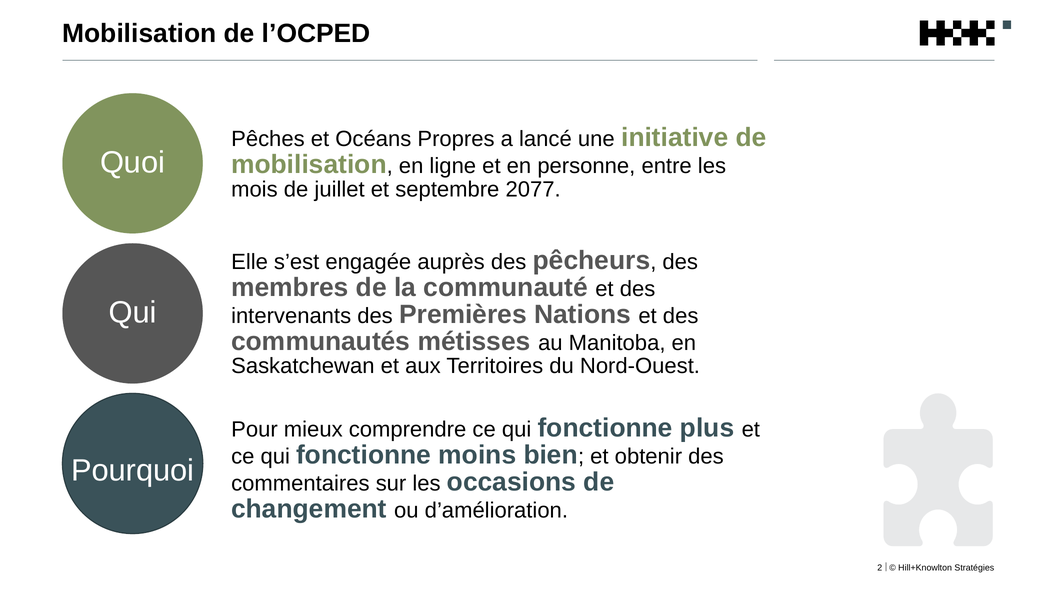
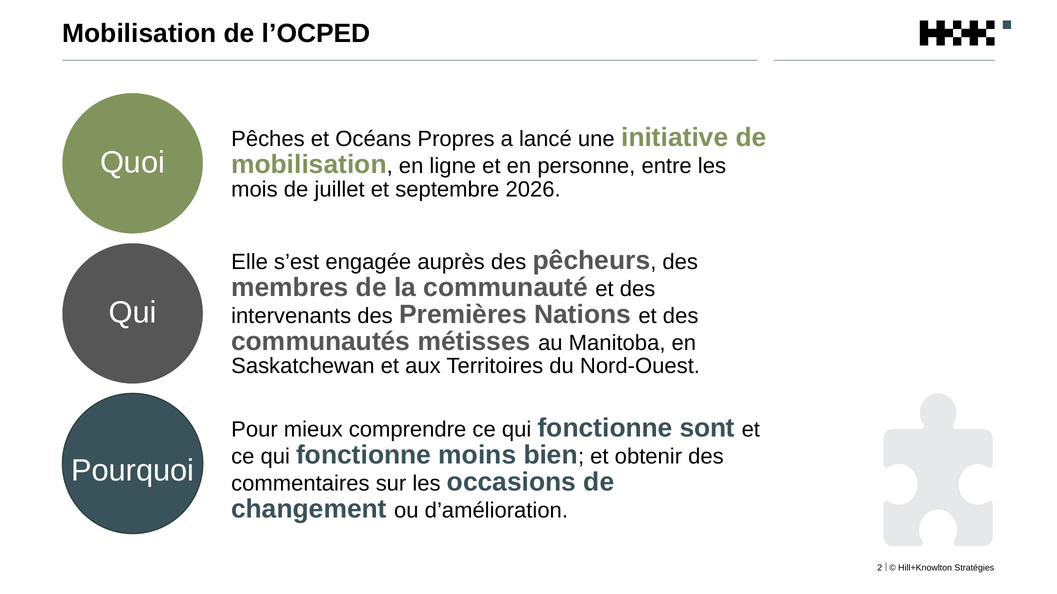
2077: 2077 -> 2026 (533, 190)
plus: plus -> sont (707, 429)
